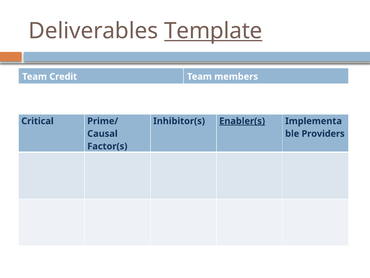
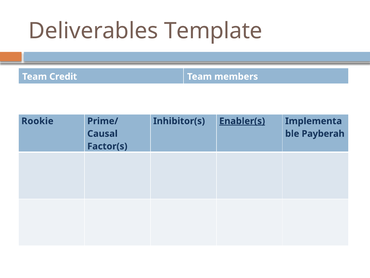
Template underline: present -> none (213, 31)
Critical: Critical -> Rookie (37, 121)
Providers: Providers -> Payberah (323, 133)
